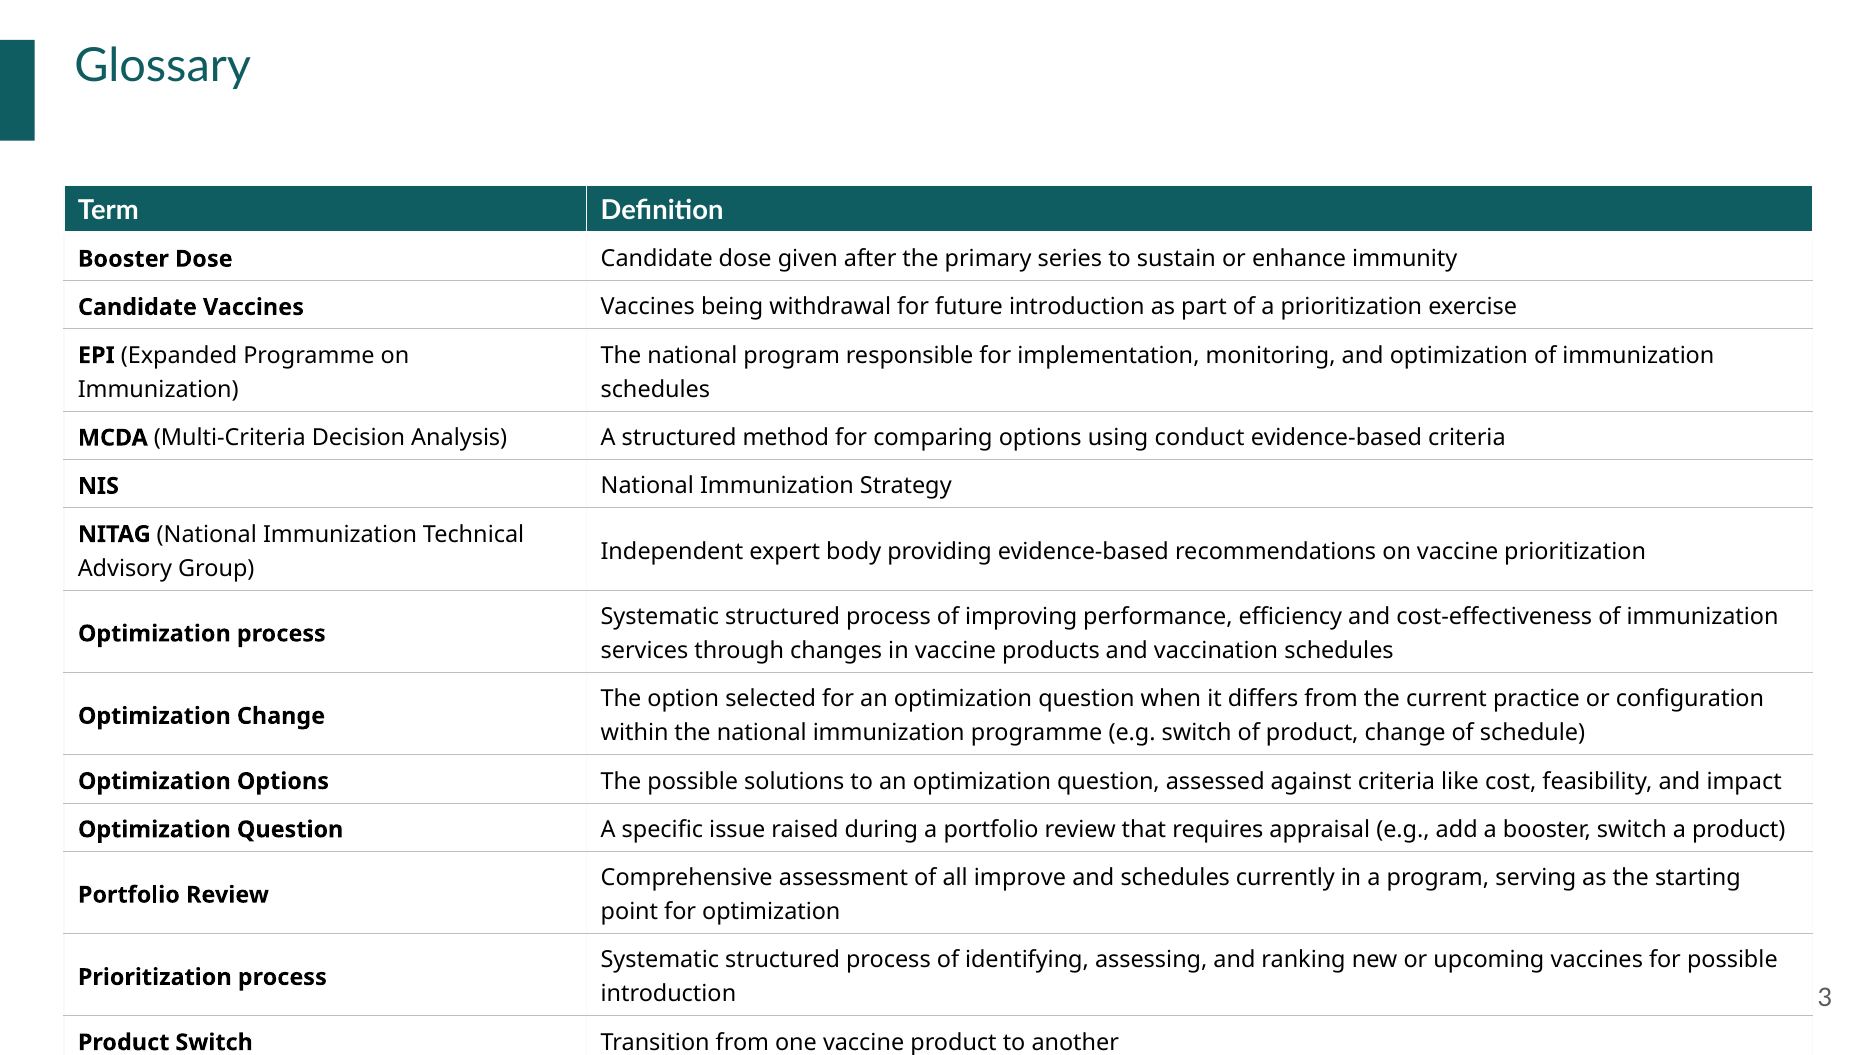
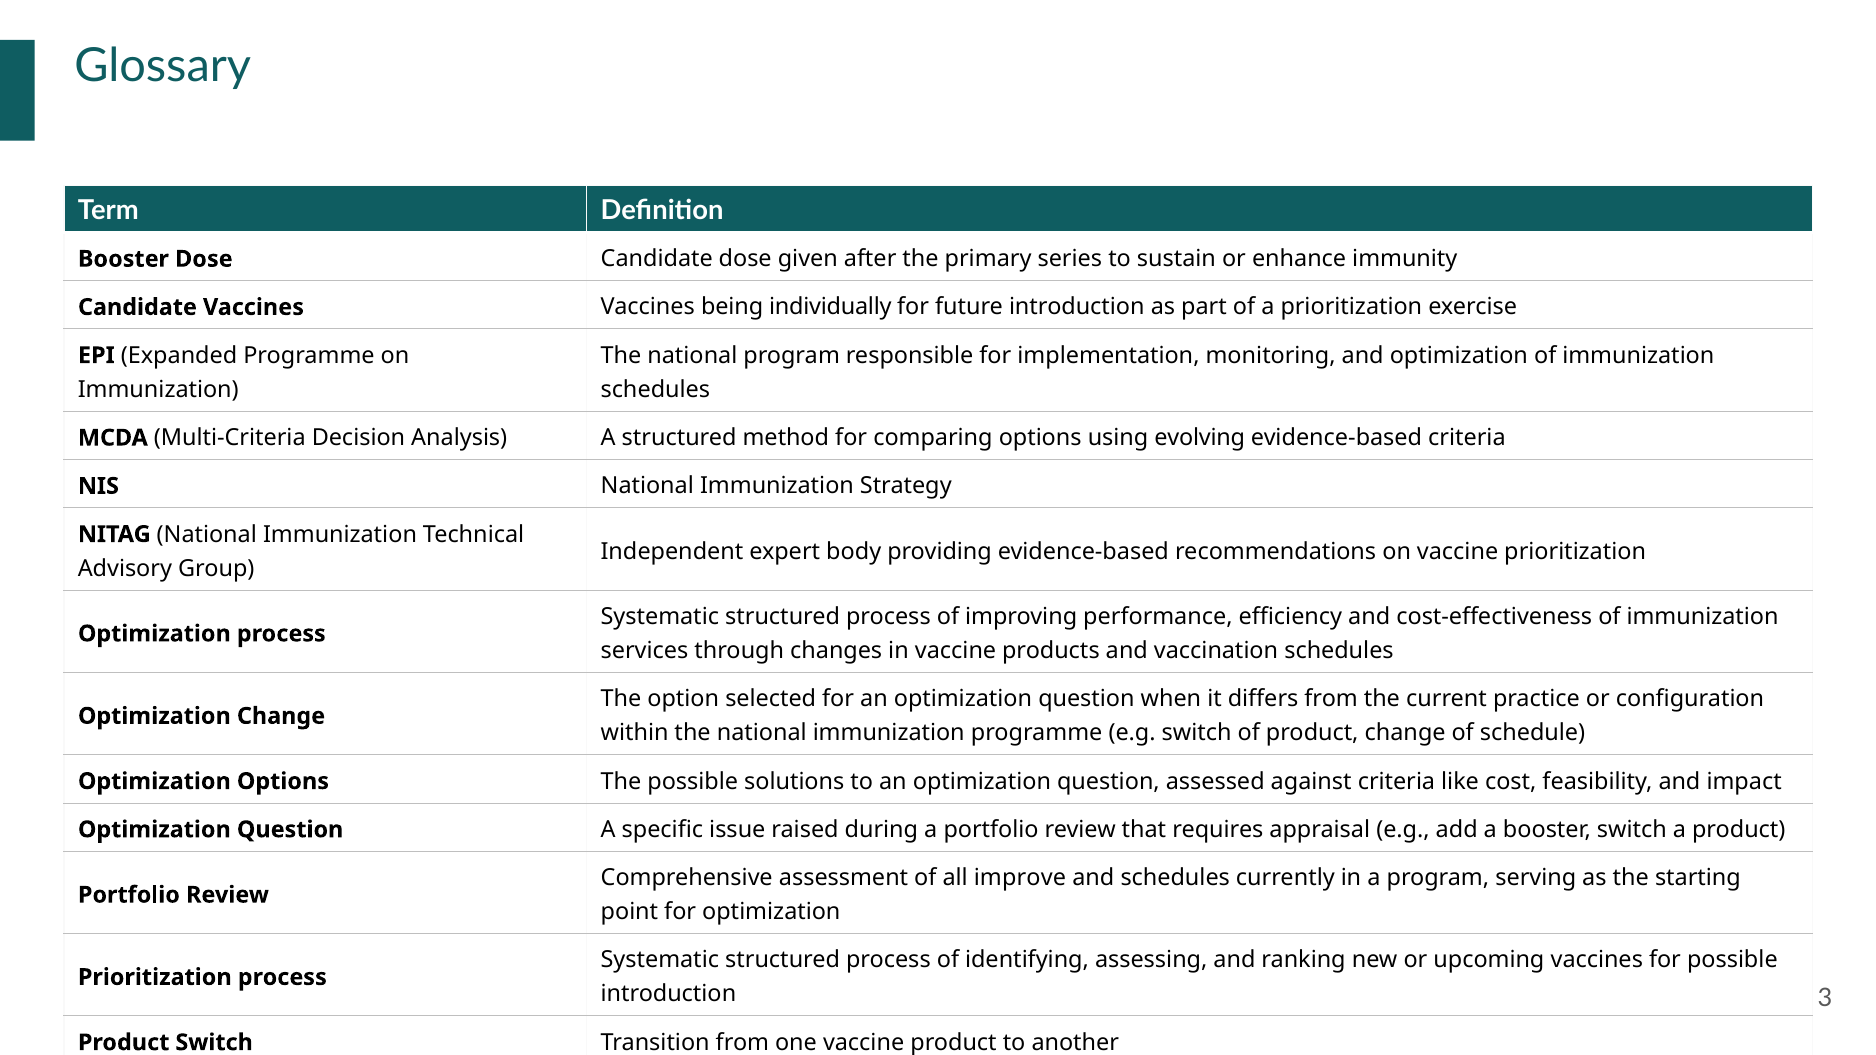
withdrawal: withdrawal -> individually (830, 307)
conduct: conduct -> evolving (1200, 438)
